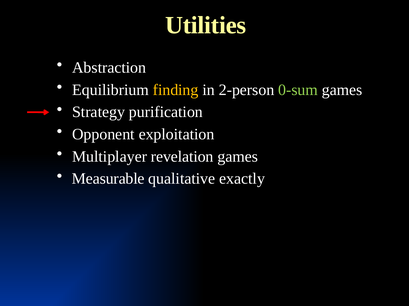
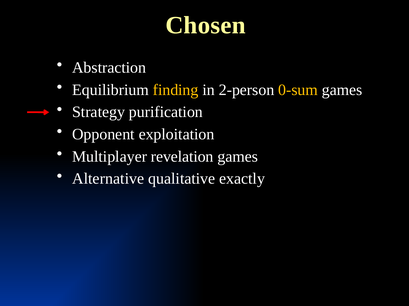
Utilities: Utilities -> Chosen (205, 25)
0-sum colour: light green -> yellow (298, 90)
Measurable: Measurable -> Alternative (108, 179)
